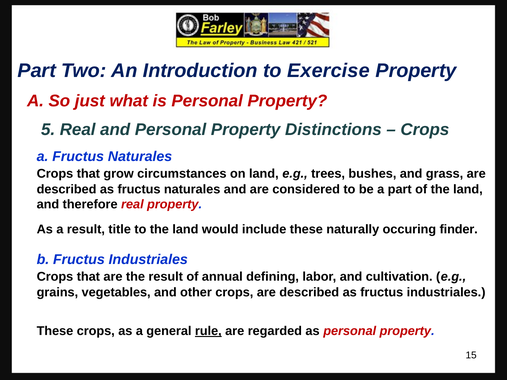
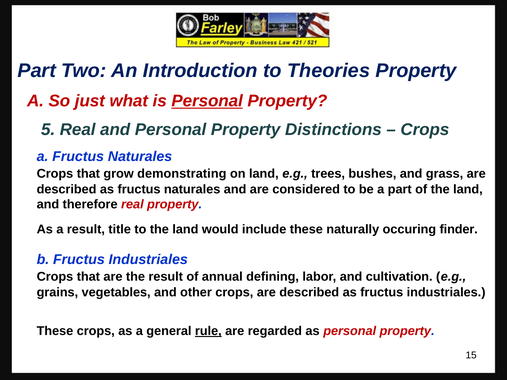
Exercise: Exercise -> Theories (329, 71)
Personal underline: none -> present (207, 101)
circumstances: circumstances -> demonstrating (182, 174)
